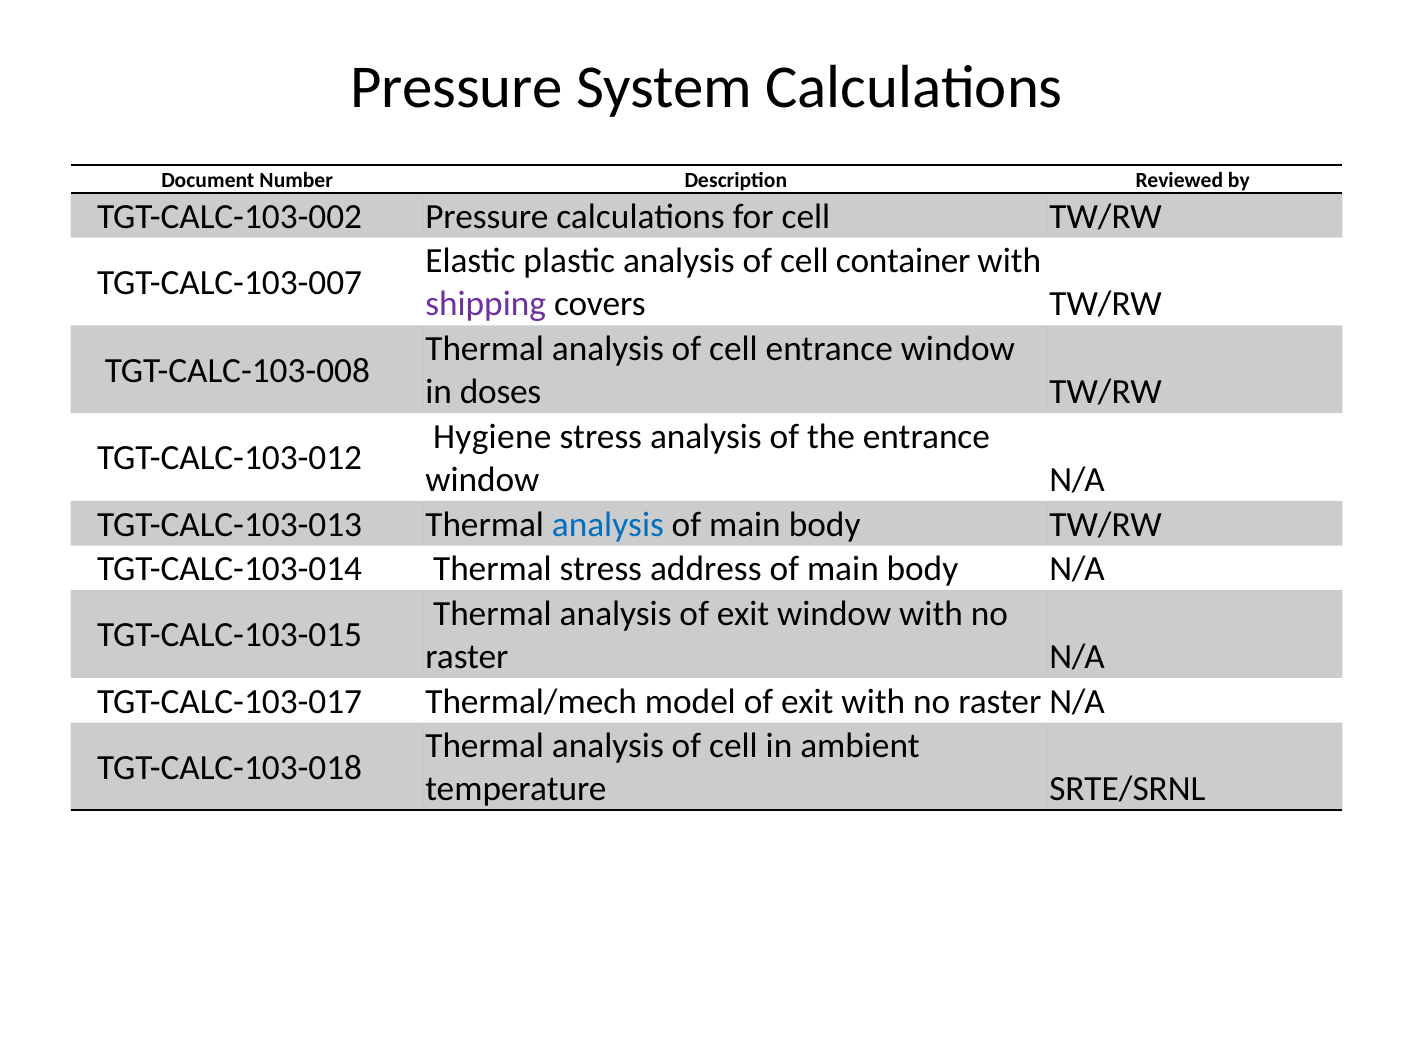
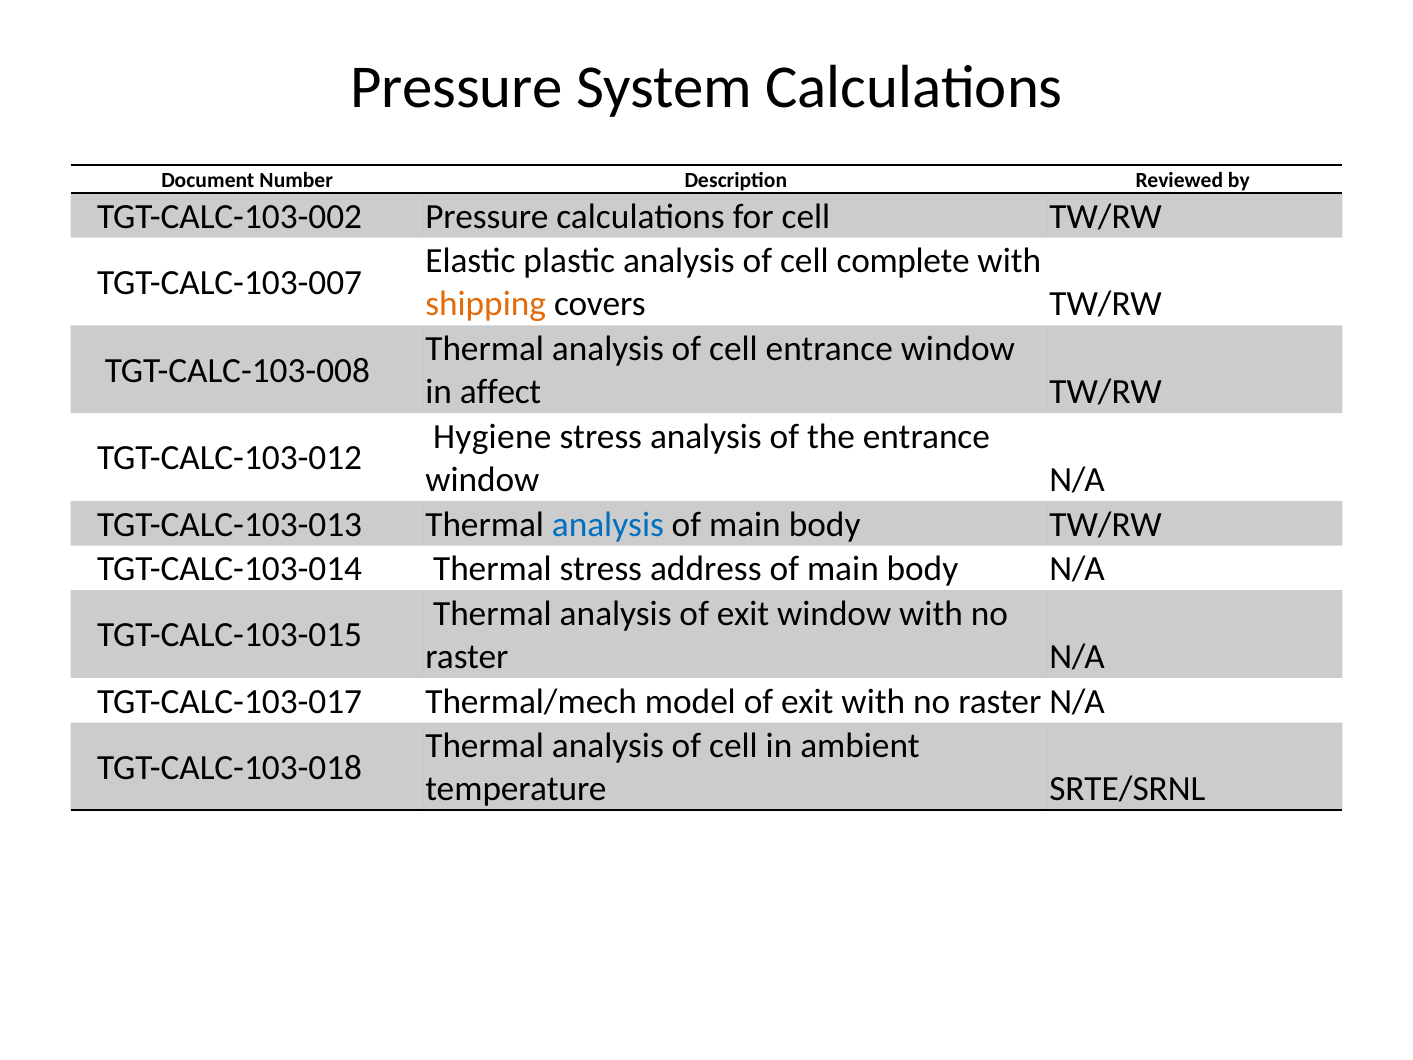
container: container -> complete (903, 261)
shipping colour: purple -> orange (486, 304)
doses: doses -> affect (501, 392)
